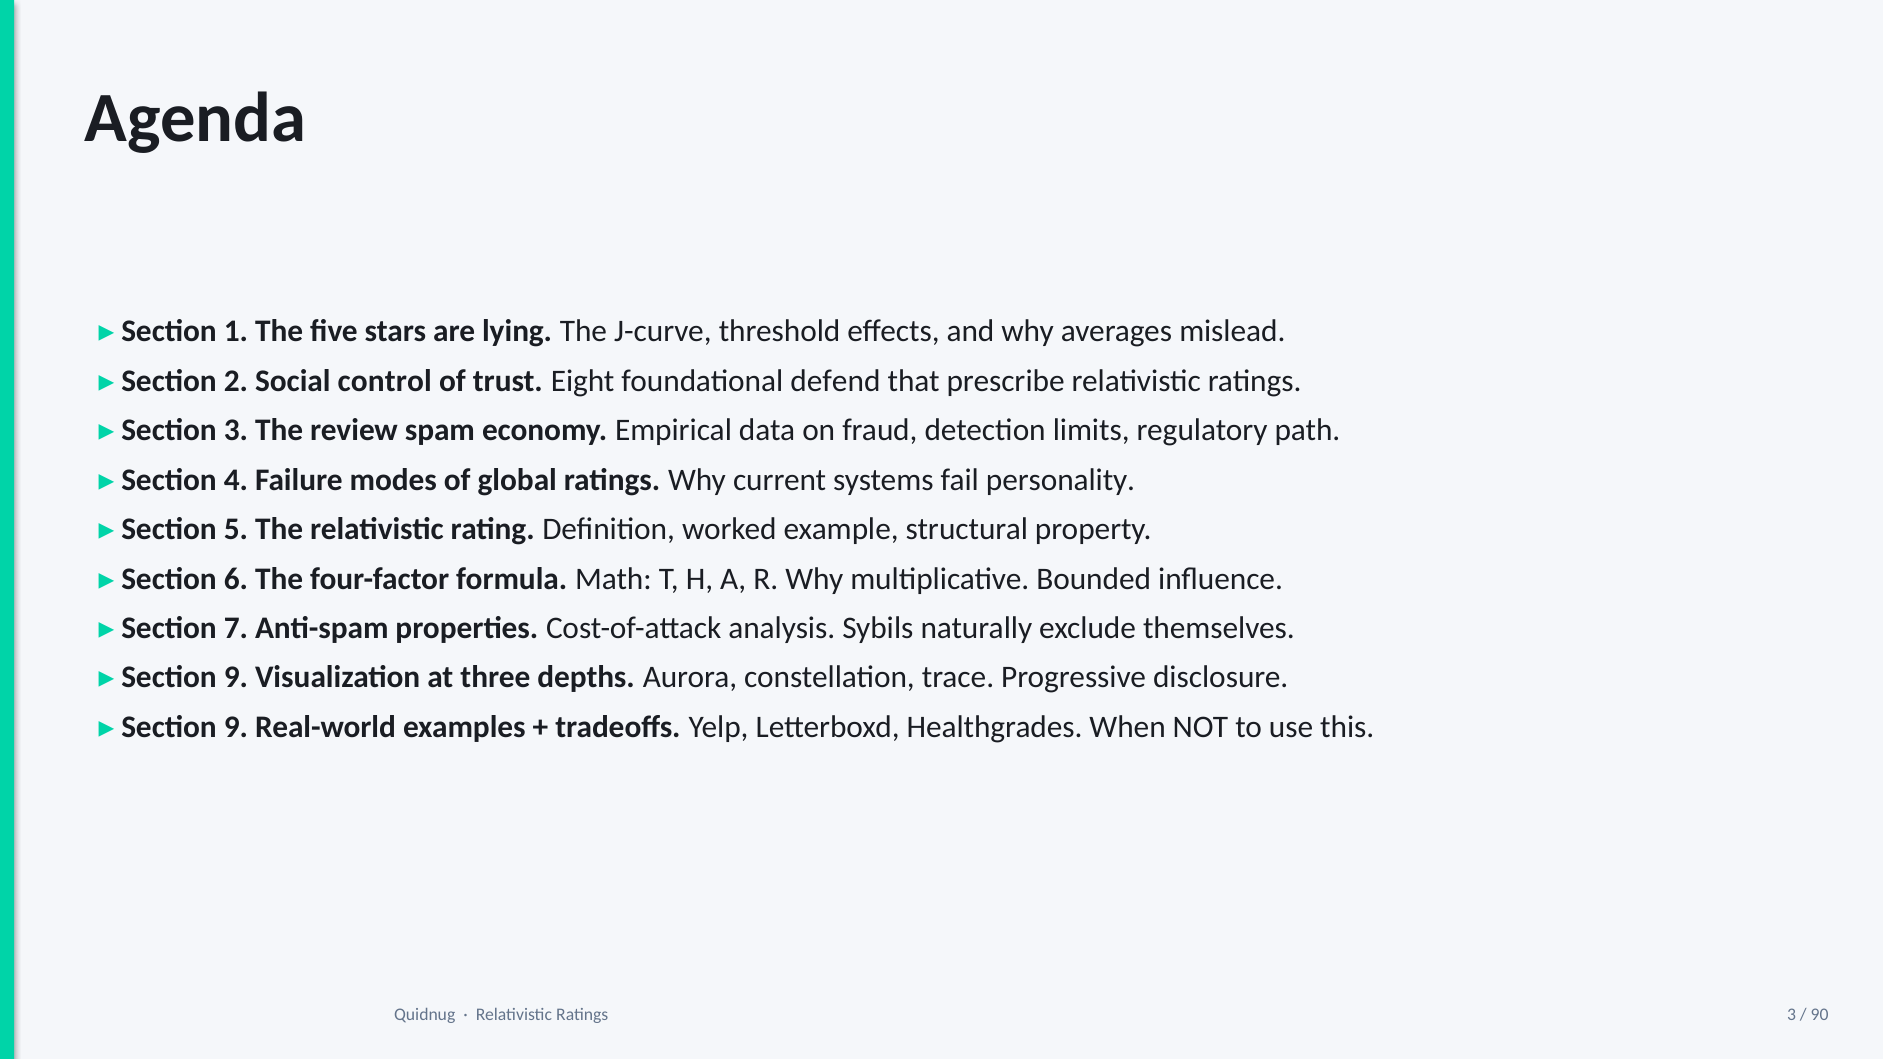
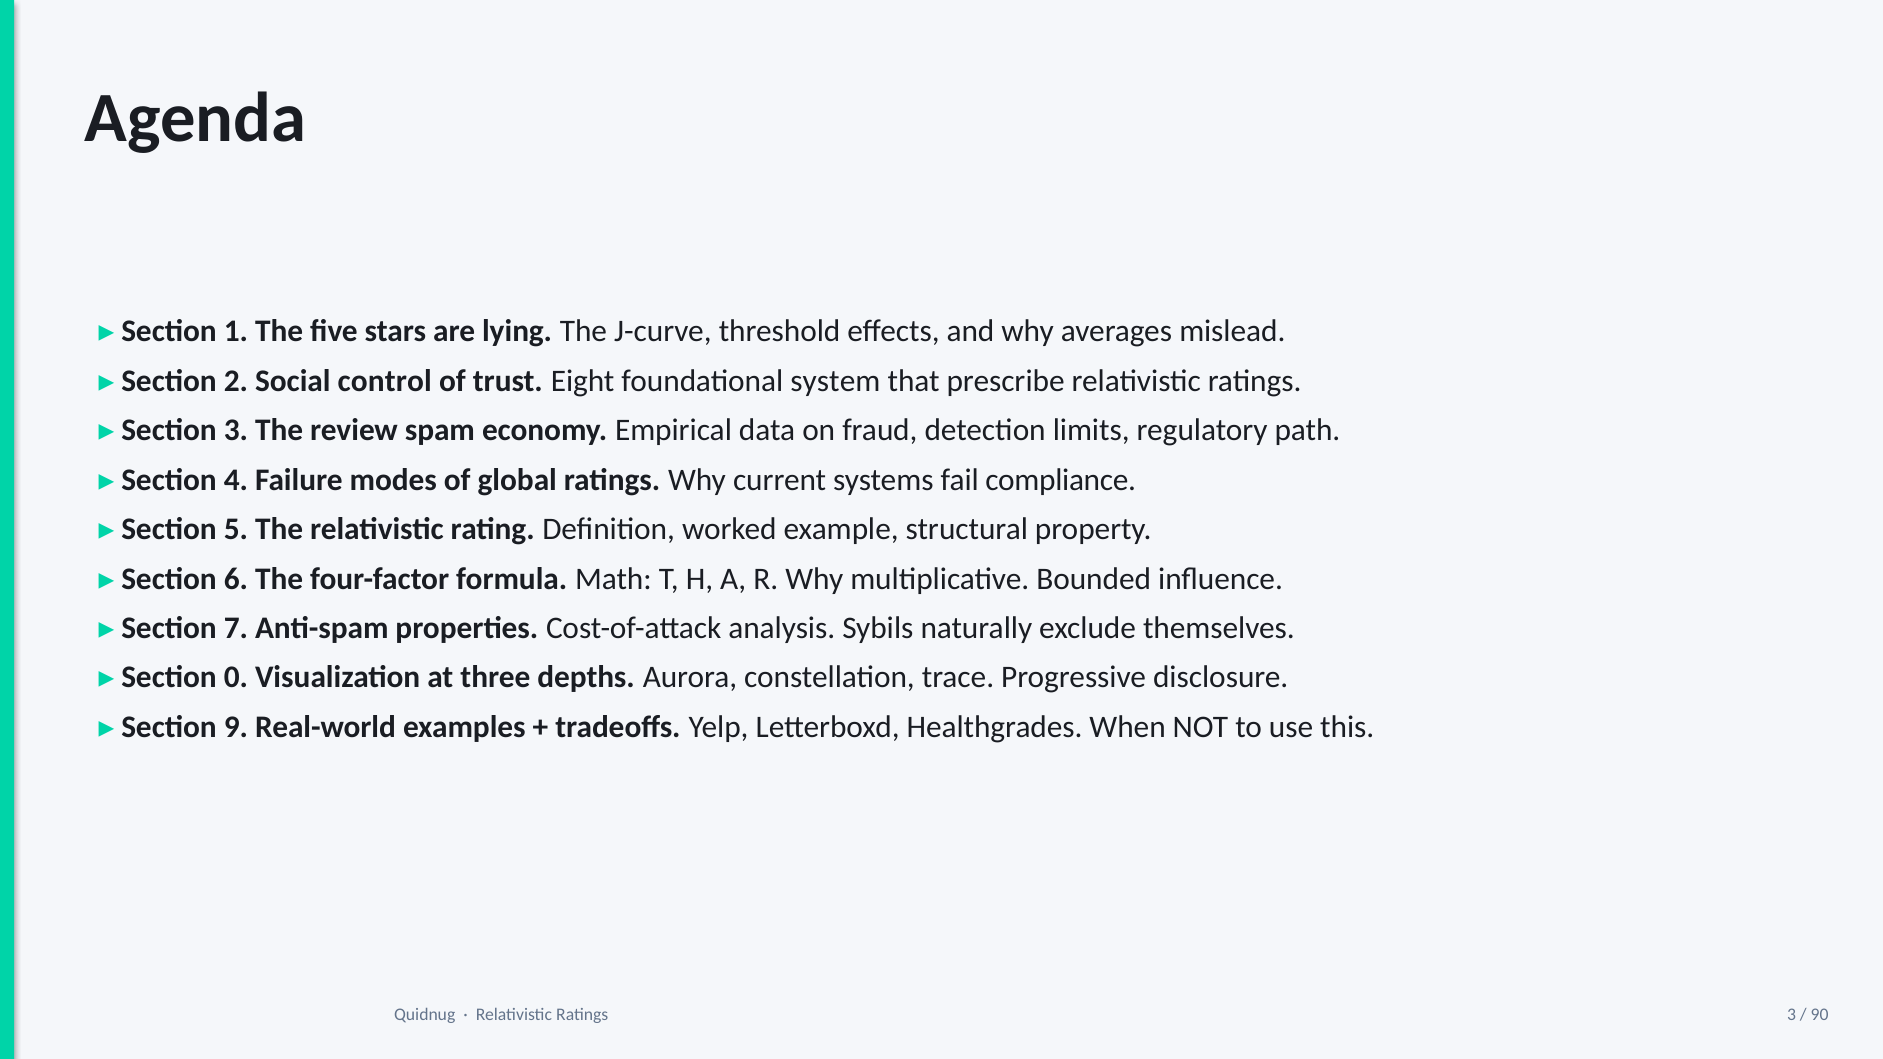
defend: defend -> system (835, 381)
personality: personality -> compliance (1061, 480)
9: 9 -> 0 (236, 678)
